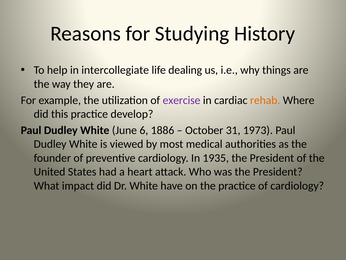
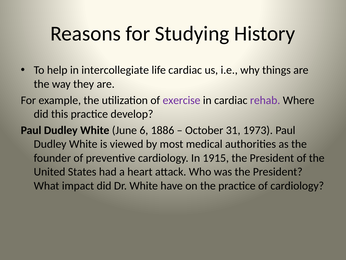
life dealing: dealing -> cardiac (185, 70)
rehab colour: orange -> purple (265, 100)
1935: 1935 -> 1915 (216, 158)
